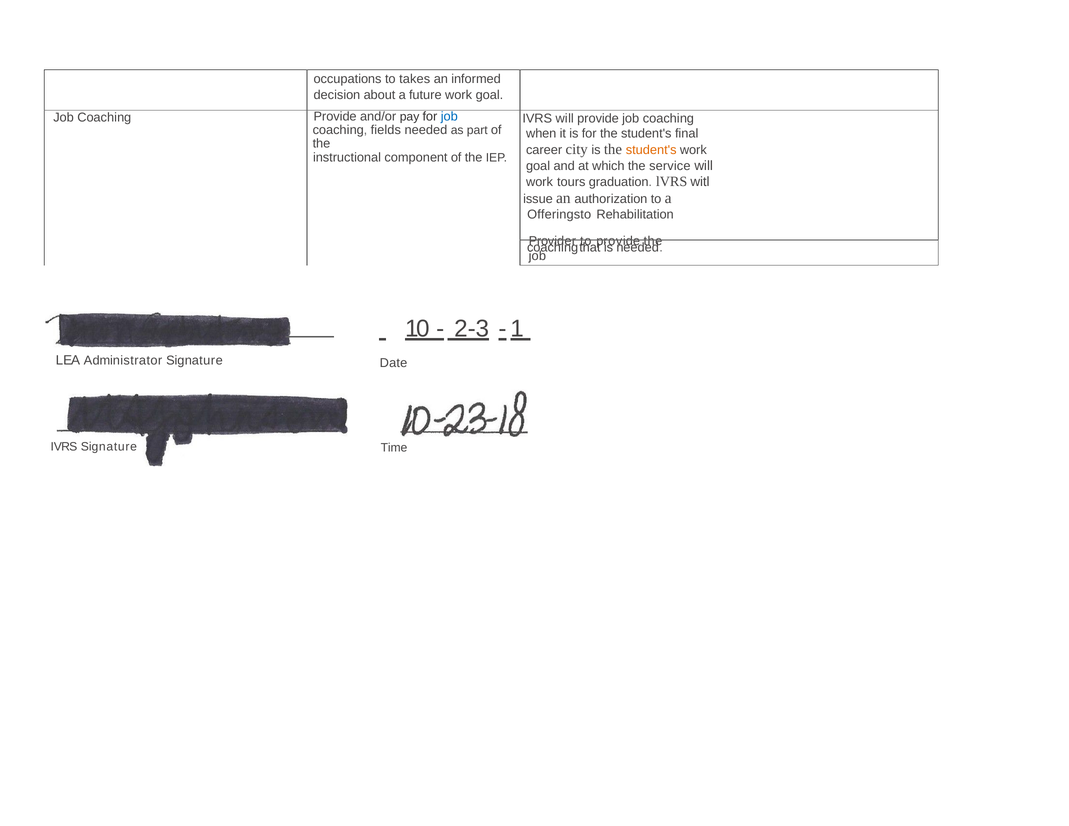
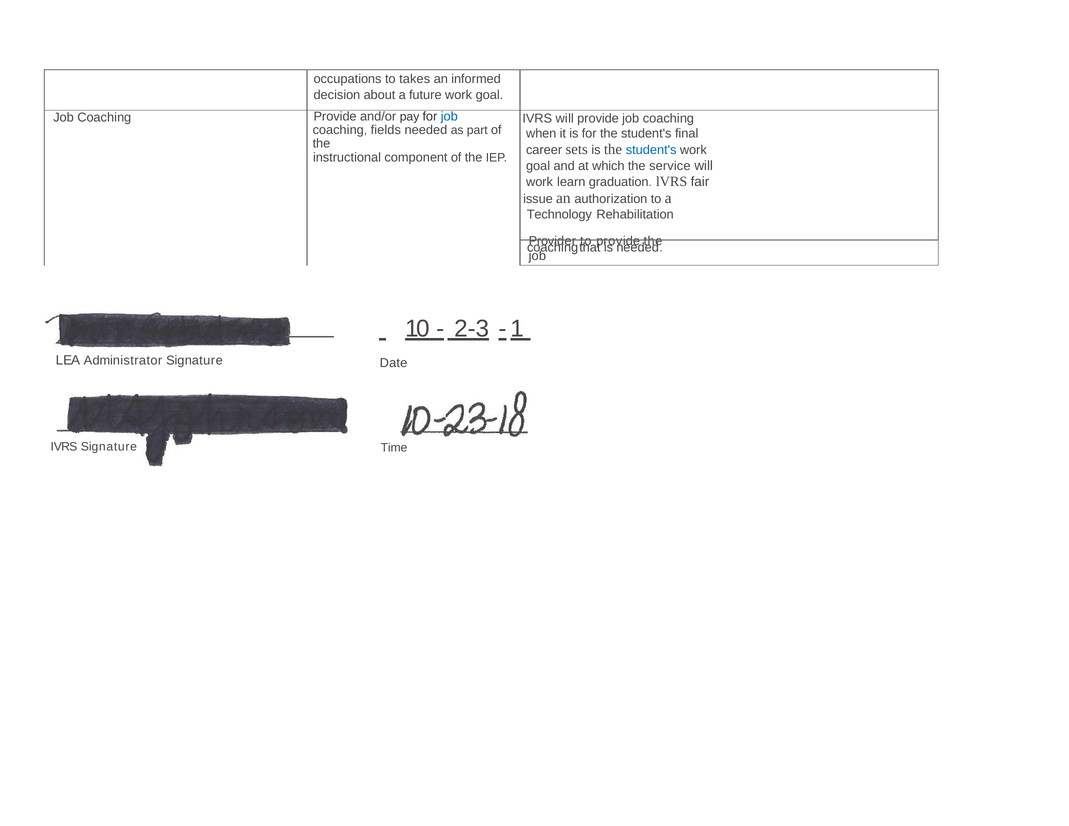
city: city -> sets (577, 149)
student's colour: orange -> blue (651, 150)
tours: tours -> learn (571, 182)
witl: witl -> fair (700, 182)
Offeringsto: Offeringsto -> Technology (559, 215)
